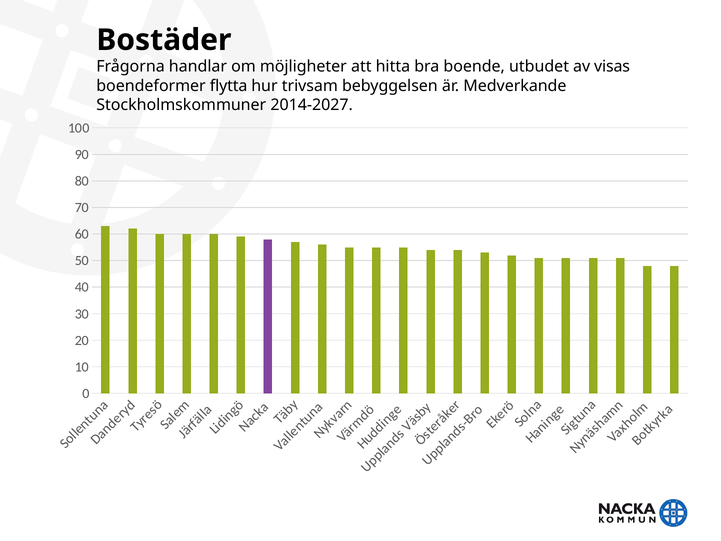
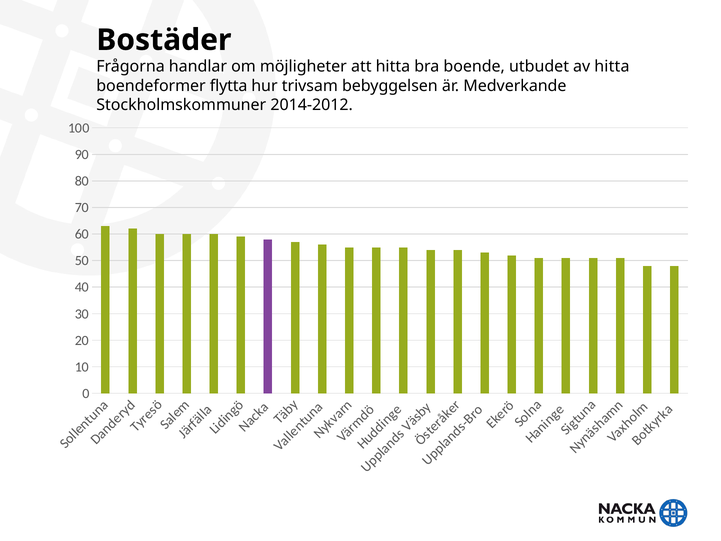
av visas: visas -> hitta (612, 67)
2014-2027: 2014-2027 -> 2014-2012 (312, 105)
